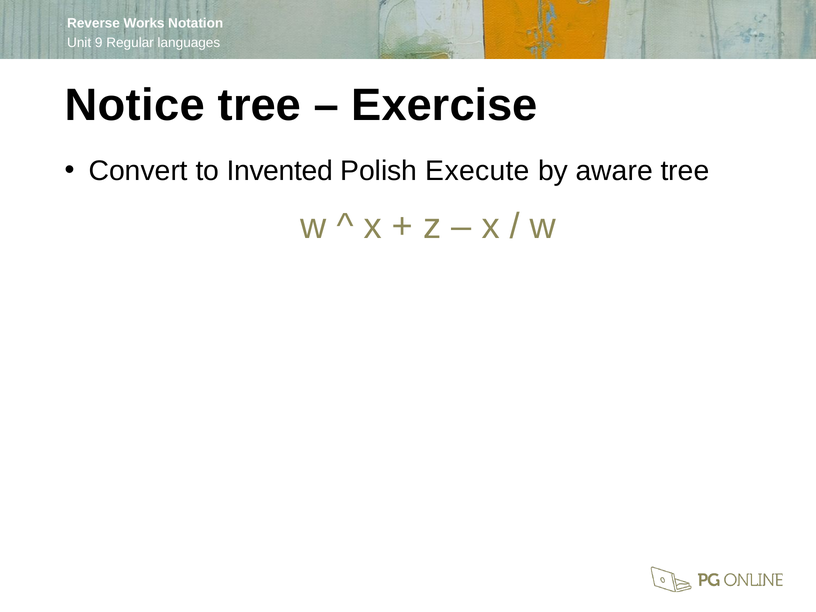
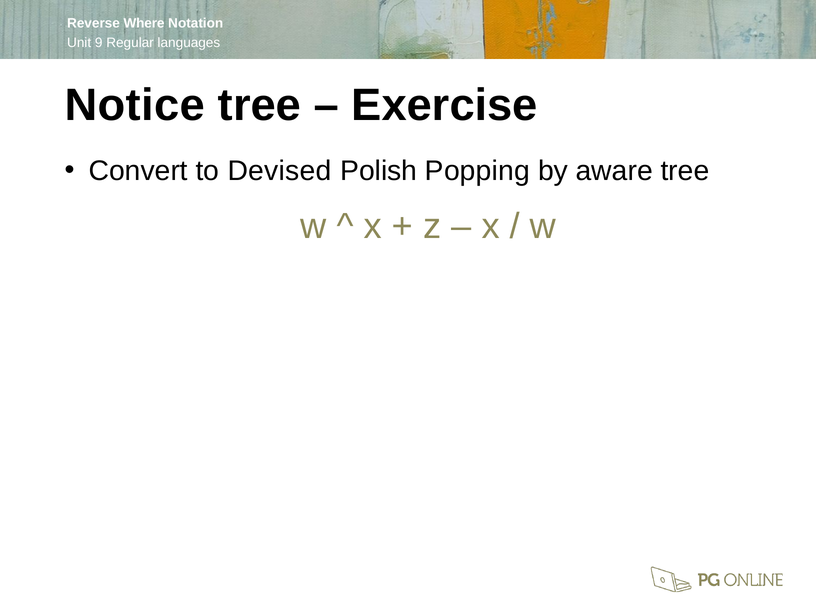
Works: Works -> Where (144, 23)
Invented: Invented -> Devised (280, 171)
Execute: Execute -> Popping (478, 171)
